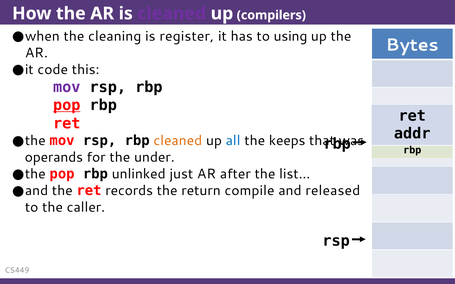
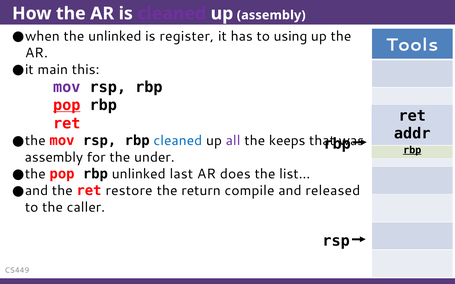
up compilers: compilers -> assembly (271, 15)
the cleaning: cleaning -> unlinked (115, 36)
Bytes: Bytes -> Tools (412, 45)
code: code -> main (53, 70)
cleaned colour: orange -> blue (178, 141)
all colour: blue -> purple (233, 141)
rbp underline: none -> present (412, 150)
operands: operands -> assembly (54, 158)
just: just -> last (181, 174)
after: after -> does (235, 174)
records: records -> restore (129, 191)
